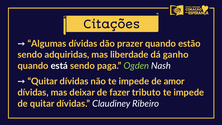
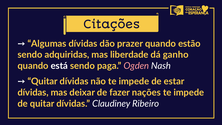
Ogden colour: light green -> pink (136, 66)
amor: amor -> estar (174, 81)
tributo: tributo -> nações (146, 92)
